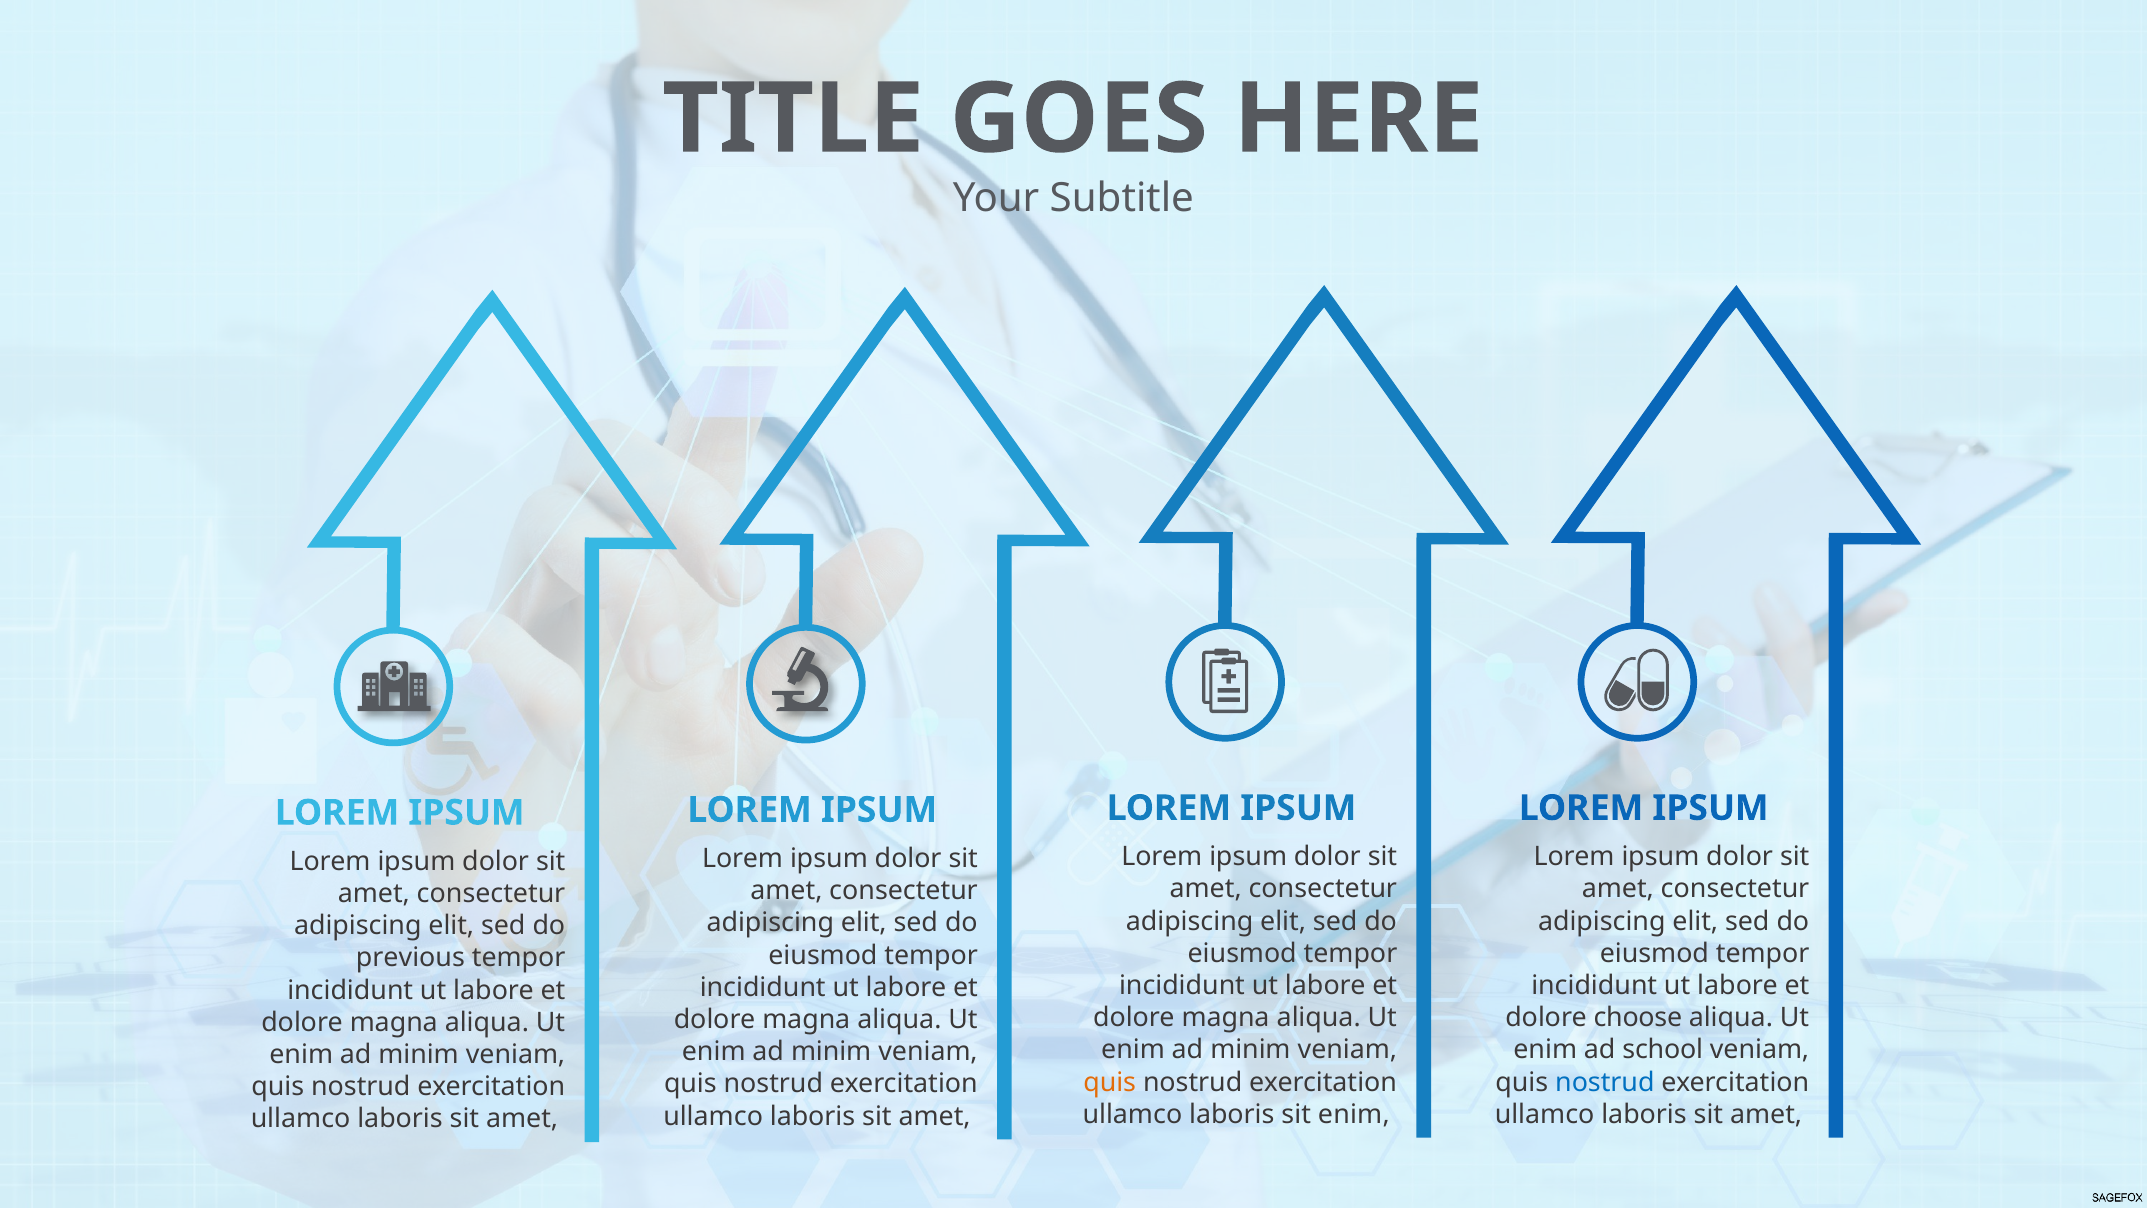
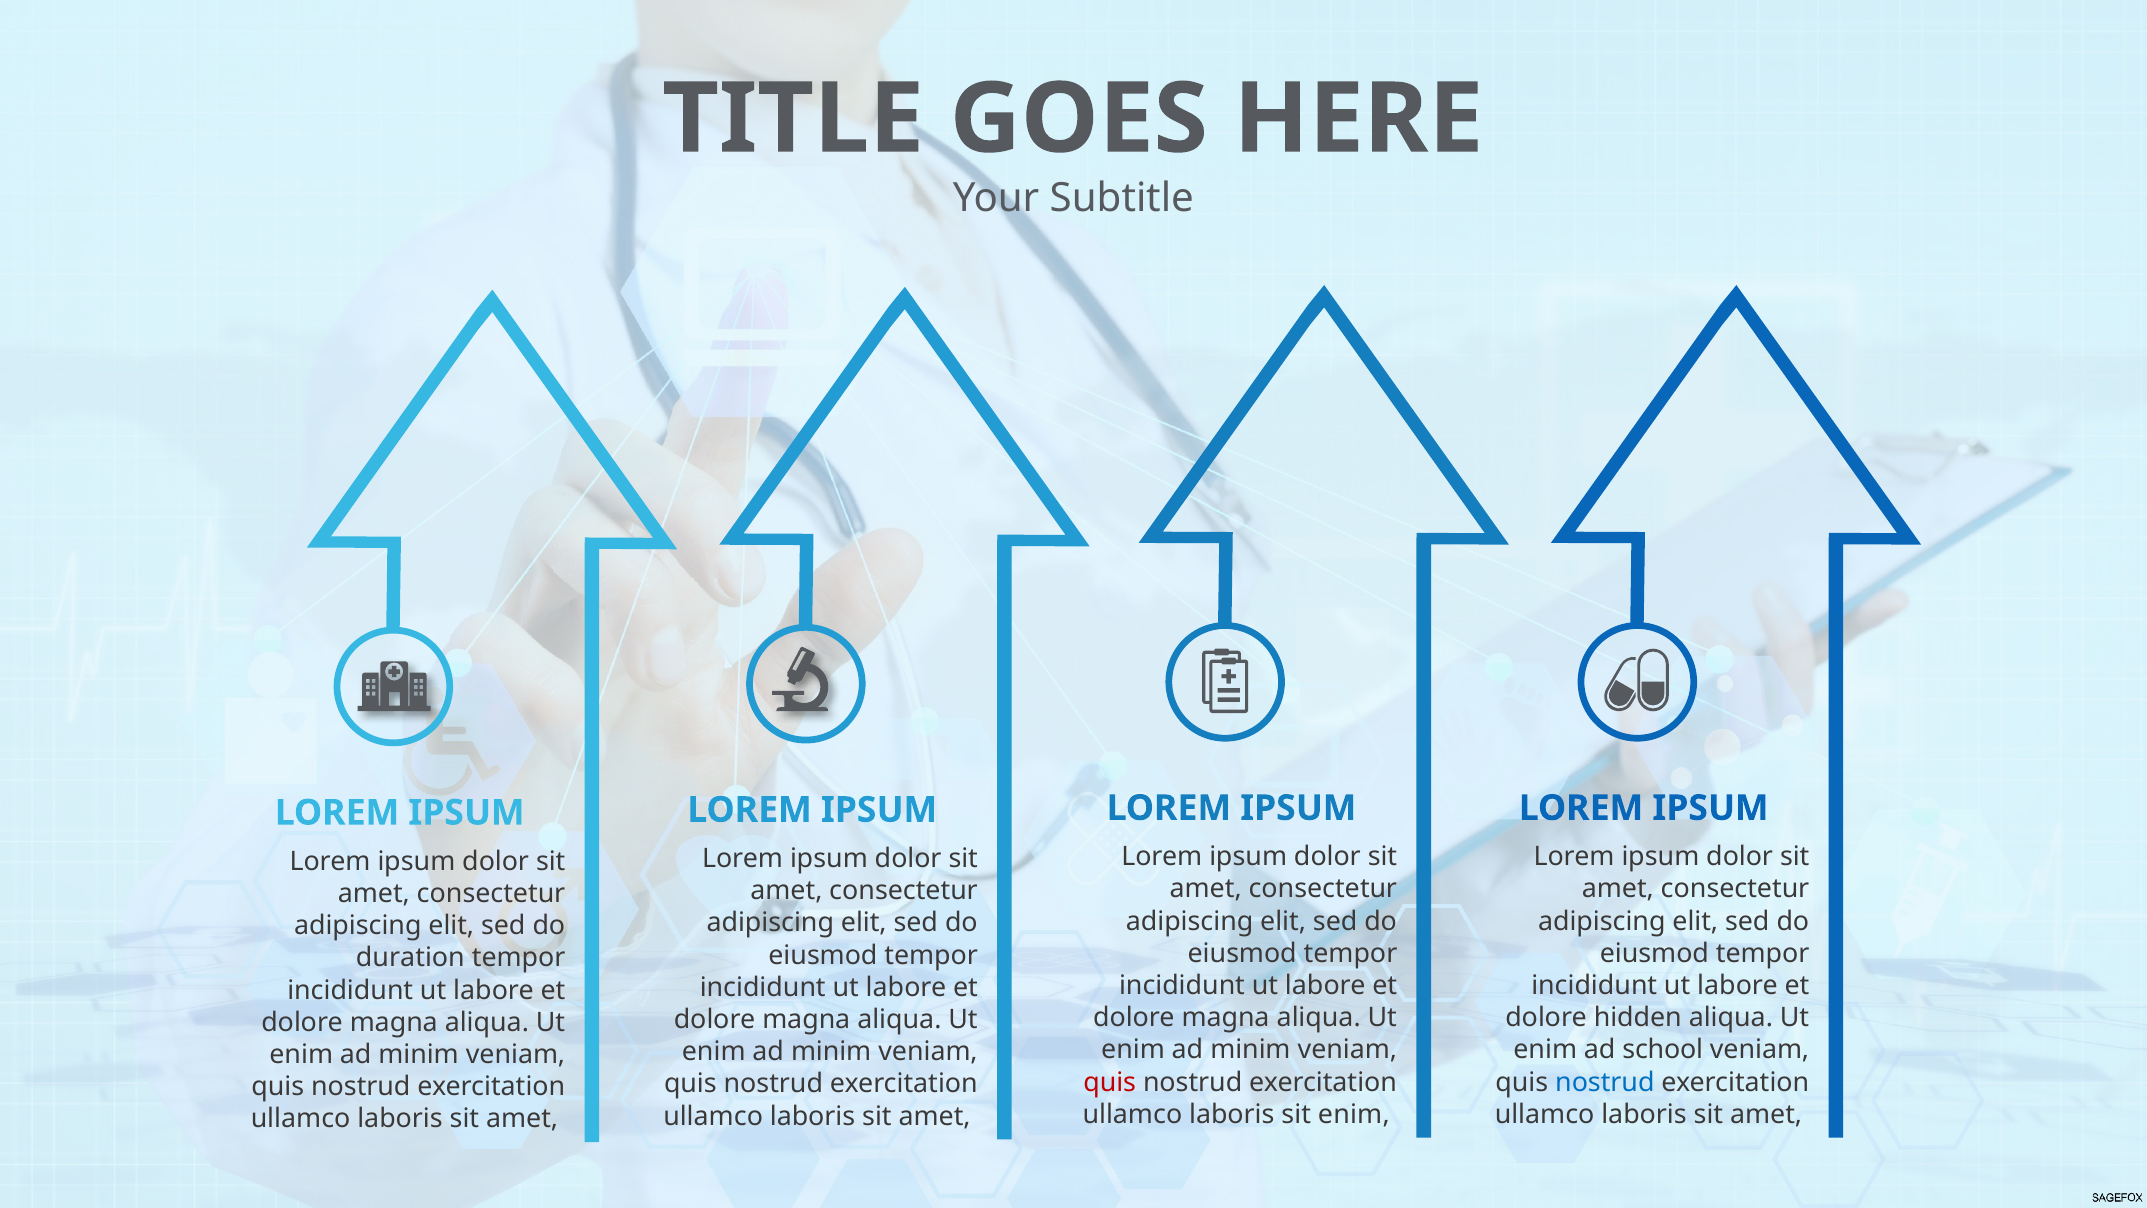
previous: previous -> duration (410, 958)
choose: choose -> hidden (1638, 1018)
quis colour: orange -> red (1110, 1082)
